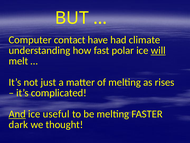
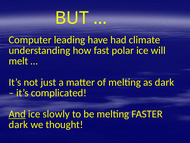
contact: contact -> leading (70, 40)
will underline: present -> none (158, 50)
as rises: rises -> dark (165, 82)
useful: useful -> slowly (56, 114)
